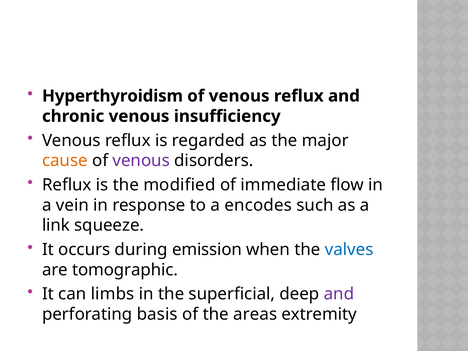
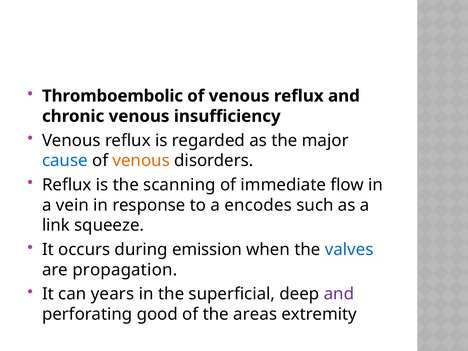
Hyperthyroidism: Hyperthyroidism -> Thromboembolic (113, 96)
cause colour: orange -> blue (65, 161)
venous colour: purple -> orange (141, 161)
modified: modified -> scanning (179, 185)
tomographic: tomographic -> propagation (125, 270)
limbs: limbs -> years (113, 294)
basis: basis -> good (157, 314)
